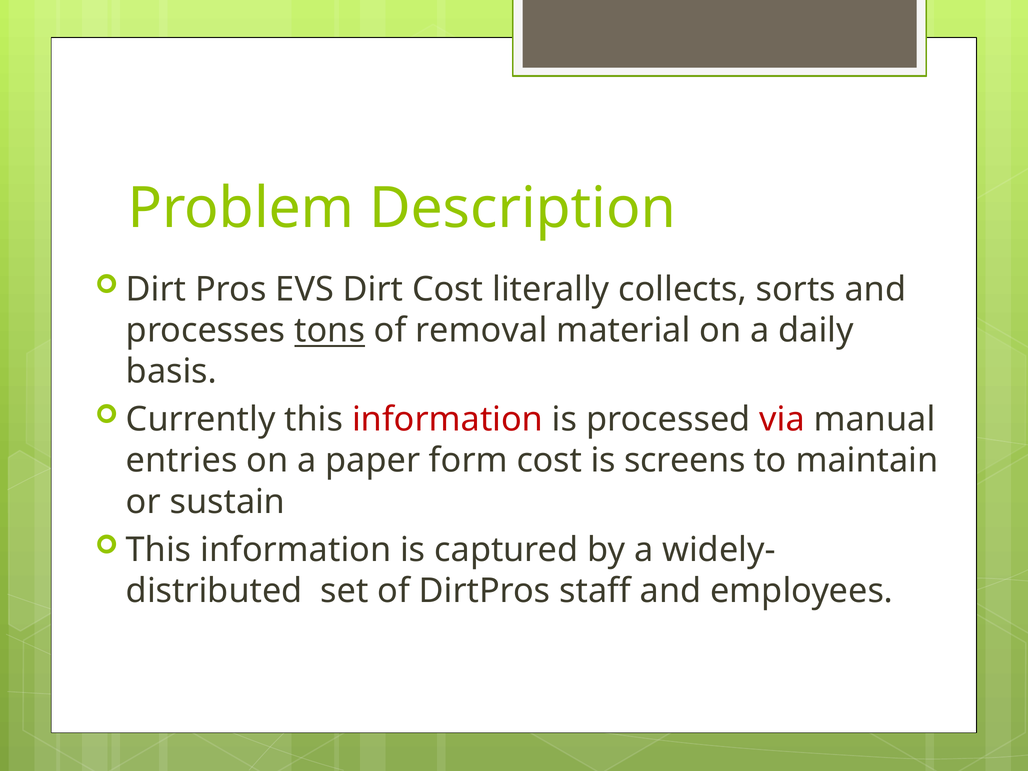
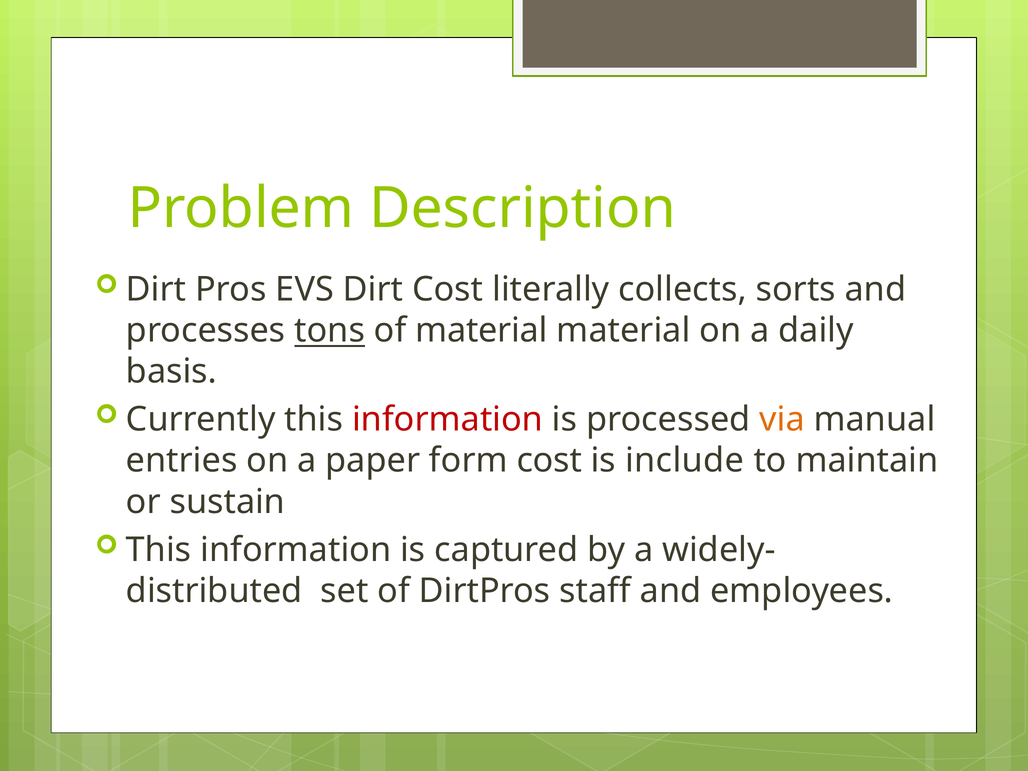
of removal: removal -> material (481, 330)
via colour: red -> orange (782, 420)
screens: screens -> include (685, 461)
